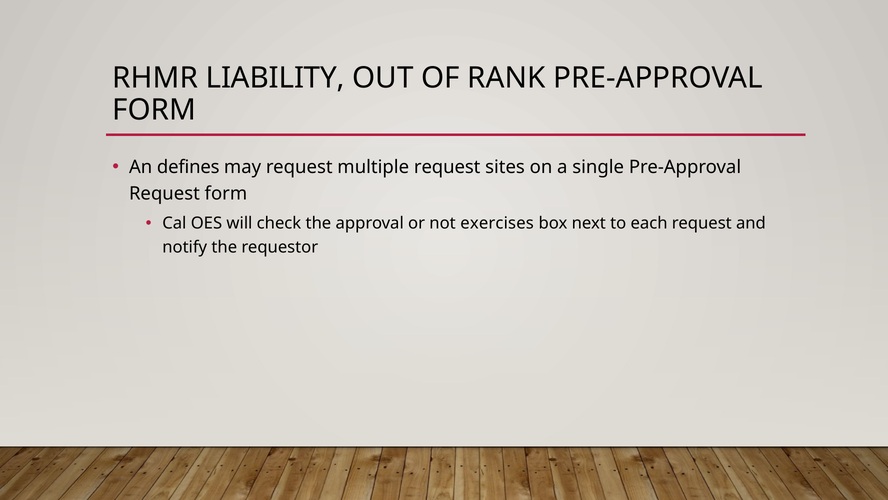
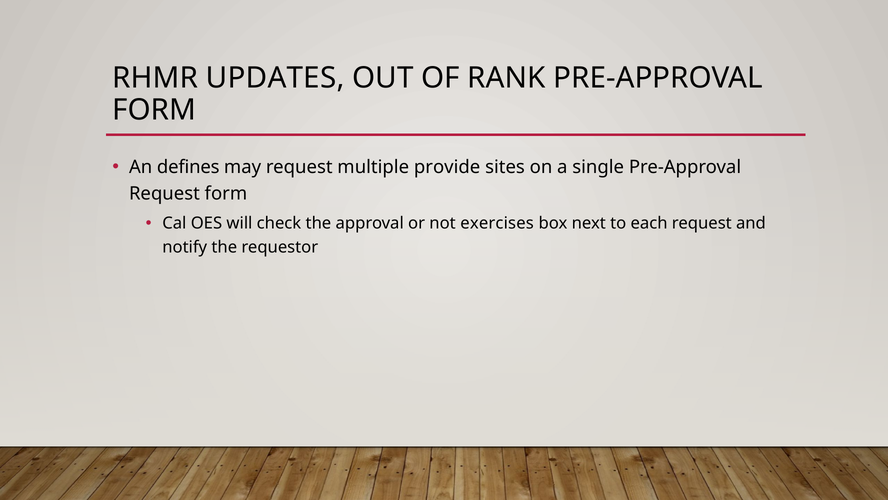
LIABILITY: LIABILITY -> UPDATES (275, 78)
multiple request: request -> provide (447, 167)
